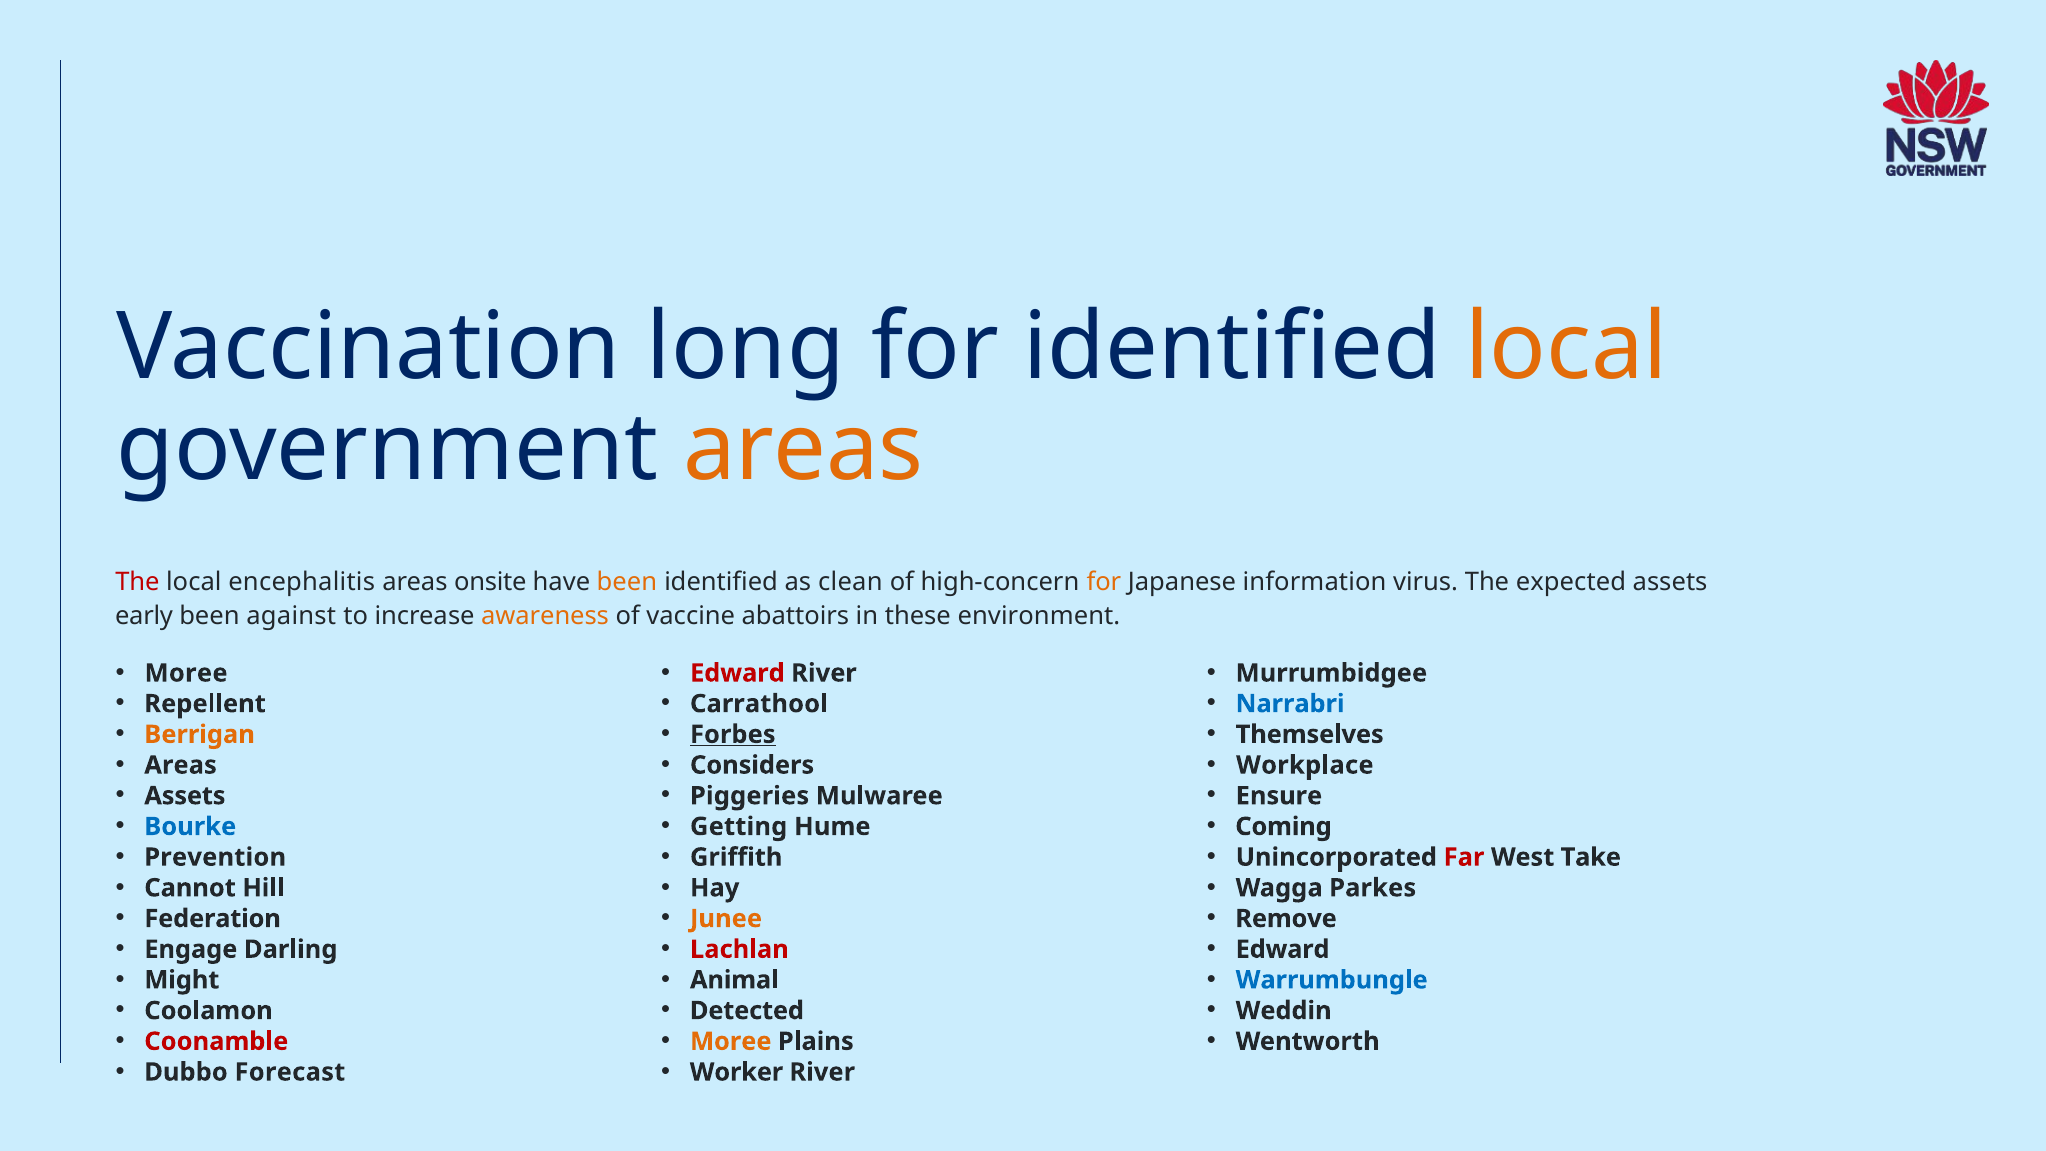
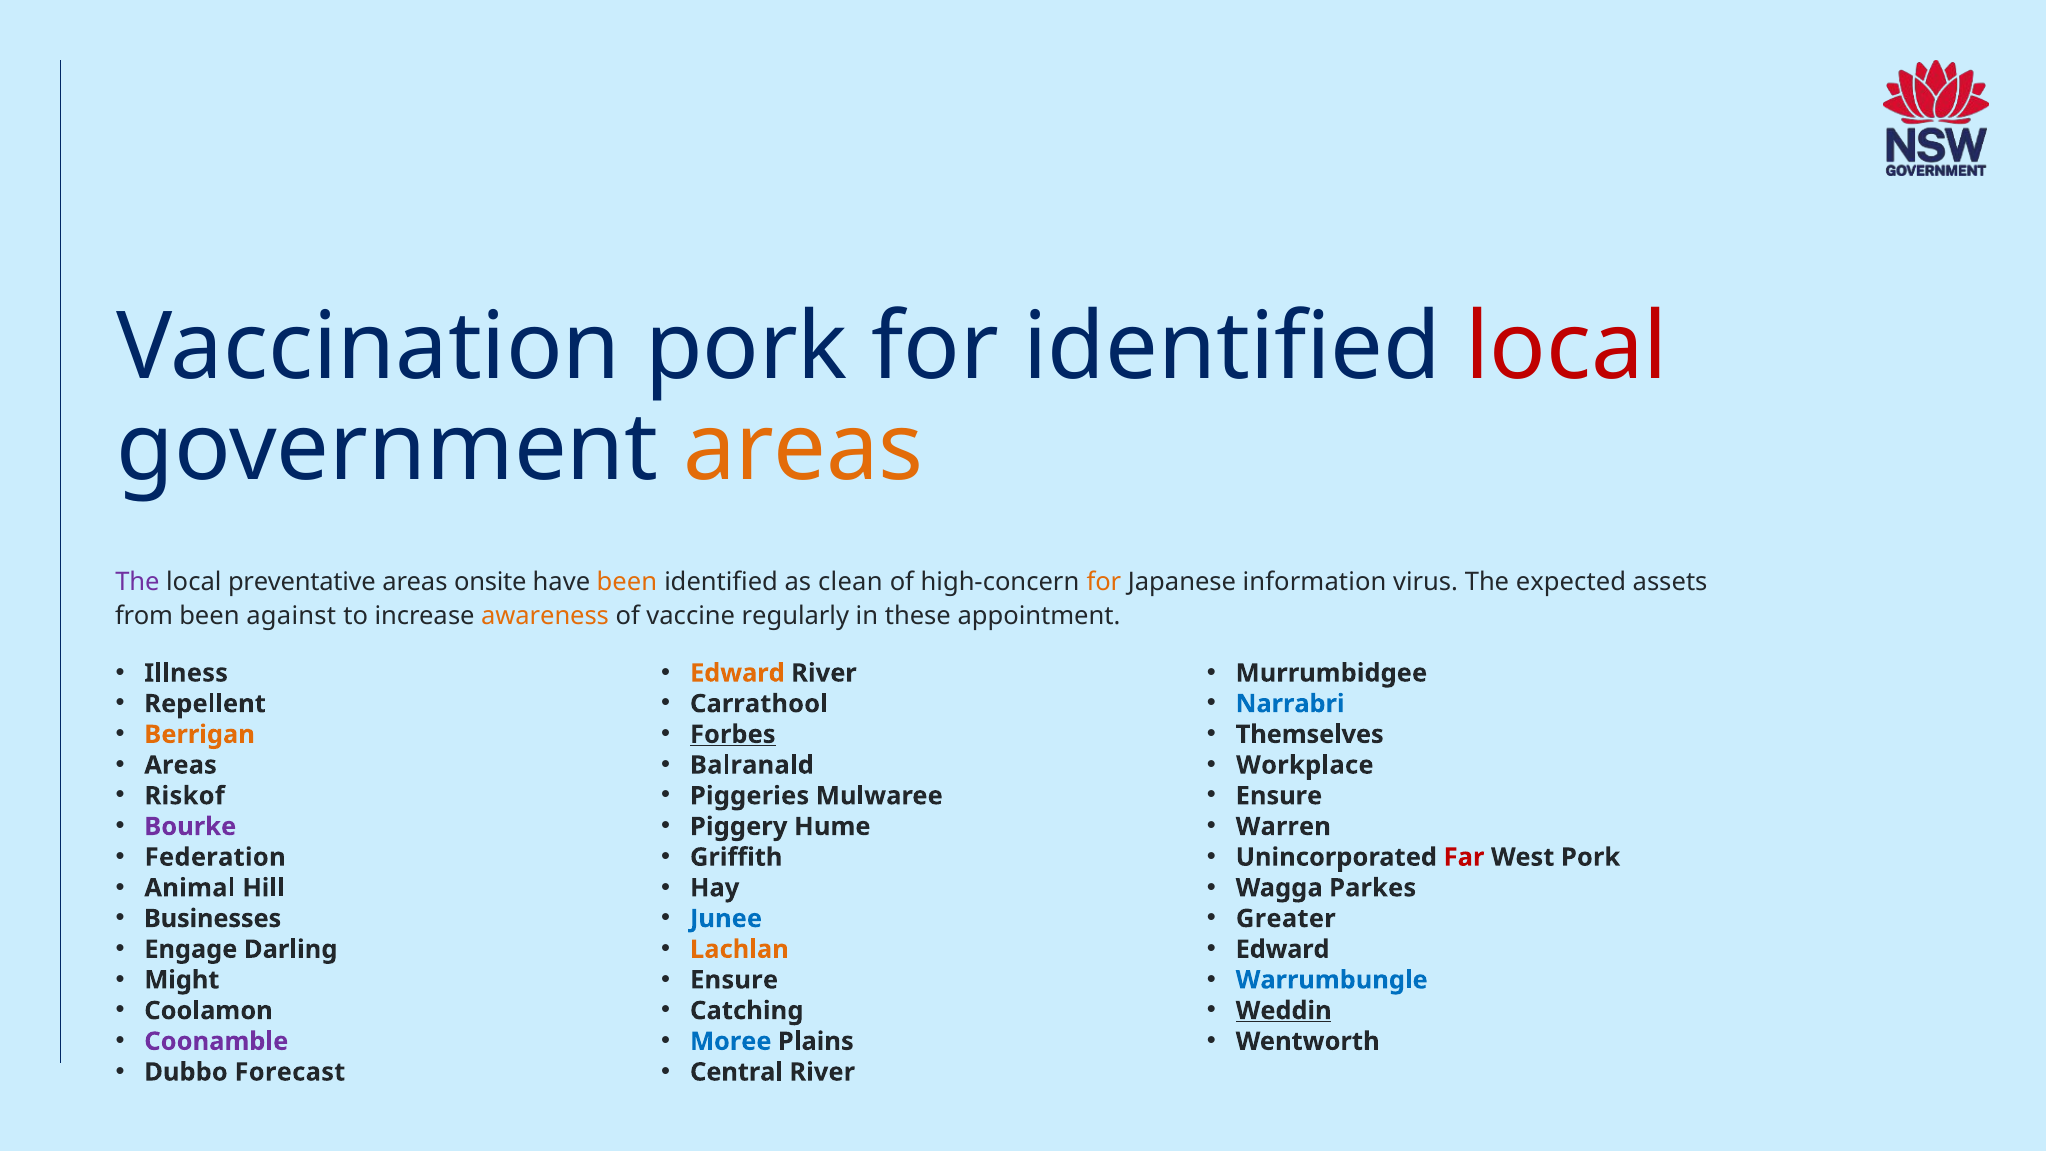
Vaccination long: long -> pork (746, 348)
local colour: orange -> red (1567, 348)
The colour: red -> purple (137, 582)
encephalitis: encephalitis -> preventative (302, 582)
early: early -> from (144, 616)
abattoirs: abattoirs -> regularly (795, 616)
environment: environment -> appointment (1039, 616)
Moree: Moree -> Illness (186, 673)
Edward colour: red -> orange (737, 673)
Considers: Considers -> Balranald (752, 765)
Assets: Assets -> Riskof (185, 796)
Bourke colour: blue -> purple (190, 826)
Getting: Getting -> Piggery (739, 826)
Coming: Coming -> Warren (1283, 826)
Prevention: Prevention -> Federation (215, 857)
West Take: Take -> Pork (1591, 857)
Cannot: Cannot -> Animal (190, 888)
Federation: Federation -> Businesses (213, 919)
Junee colour: orange -> blue (726, 919)
Remove: Remove -> Greater (1286, 919)
Lachlan colour: red -> orange (739, 949)
Animal: Animal -> Ensure (734, 980)
Detected: Detected -> Catching (747, 1011)
Weddin underline: none -> present (1284, 1011)
Coonamble colour: red -> purple (216, 1041)
Moree colour: orange -> blue (731, 1041)
Worker: Worker -> Central (736, 1072)
